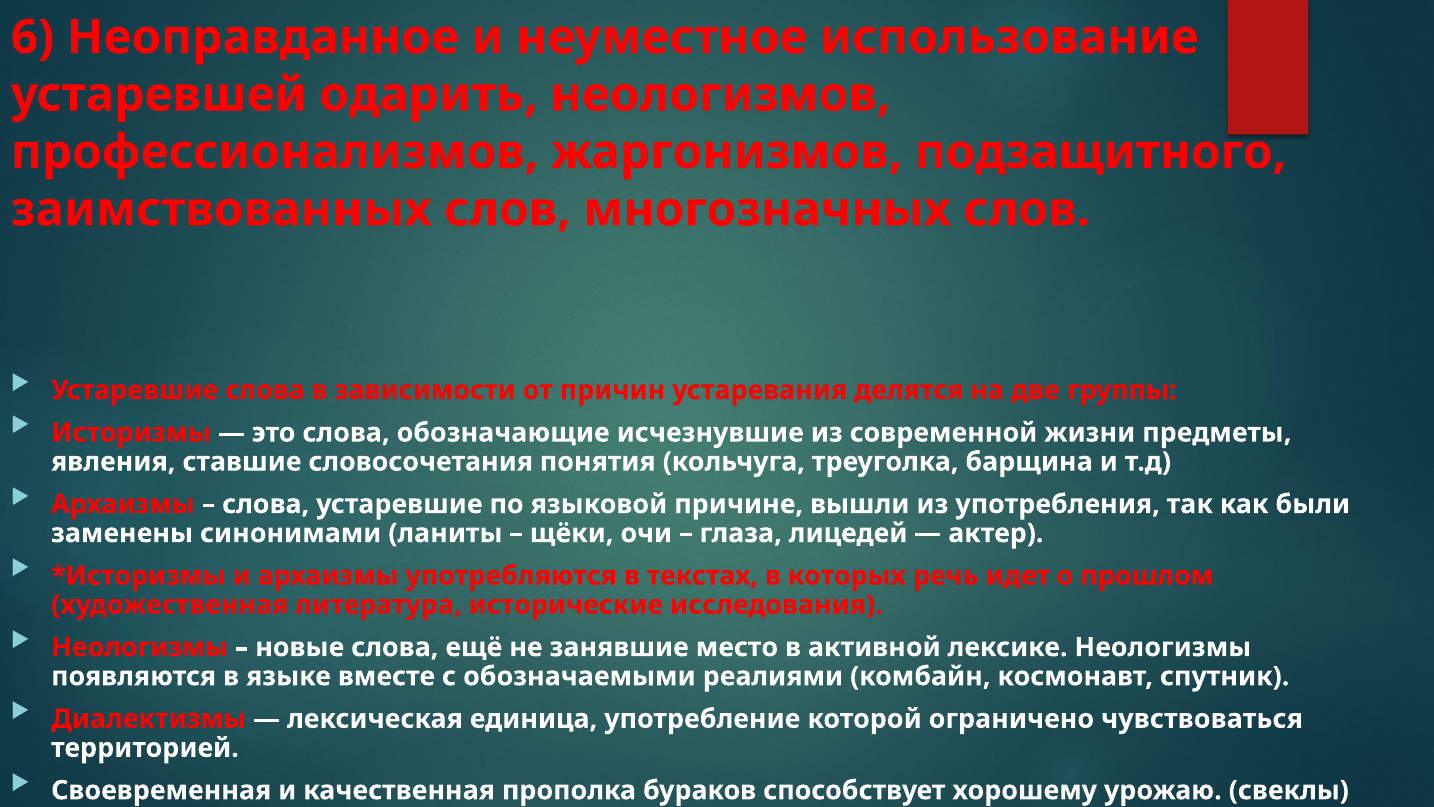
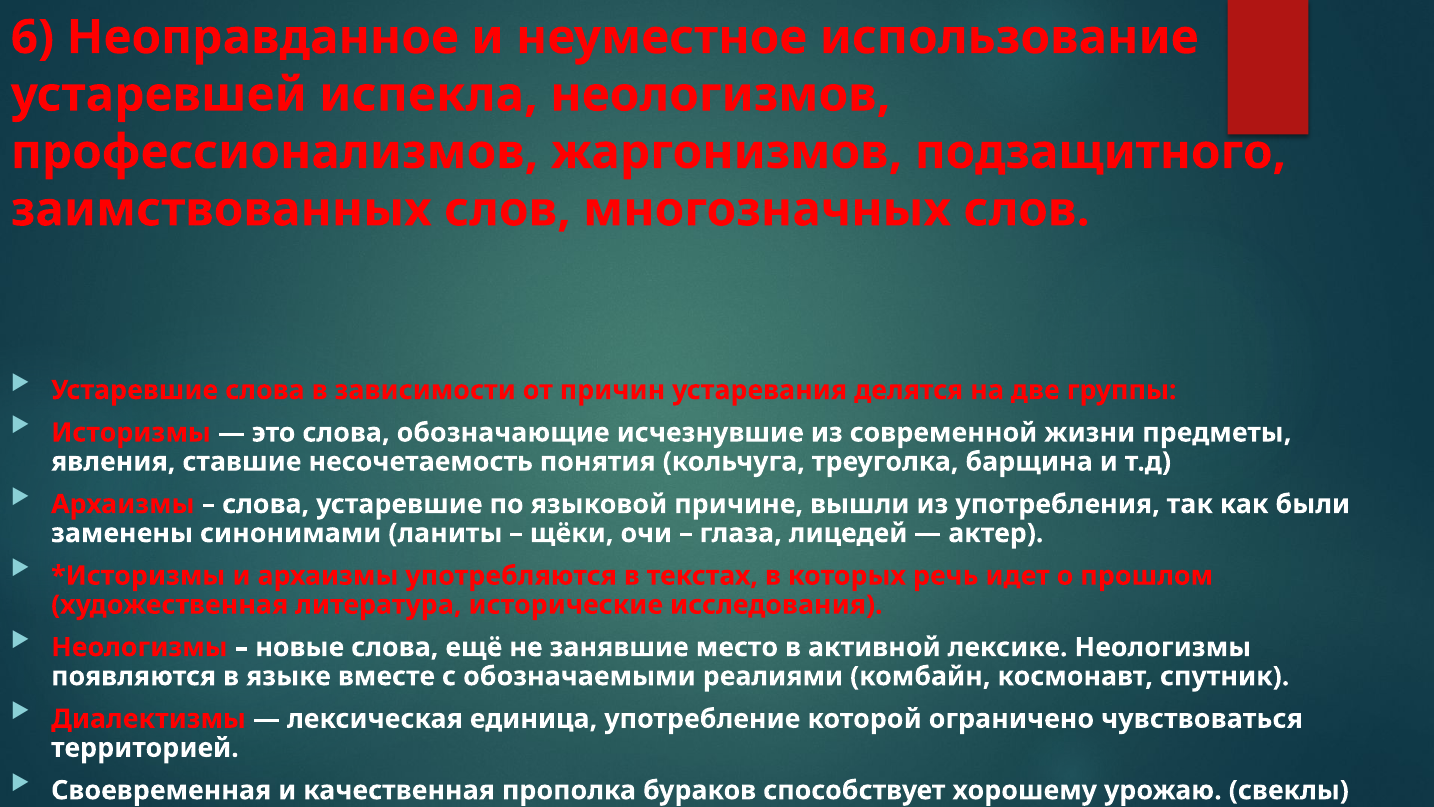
одарить: одарить -> испекла (428, 95)
словосочетания: словосочетания -> несочетаемость (421, 462)
